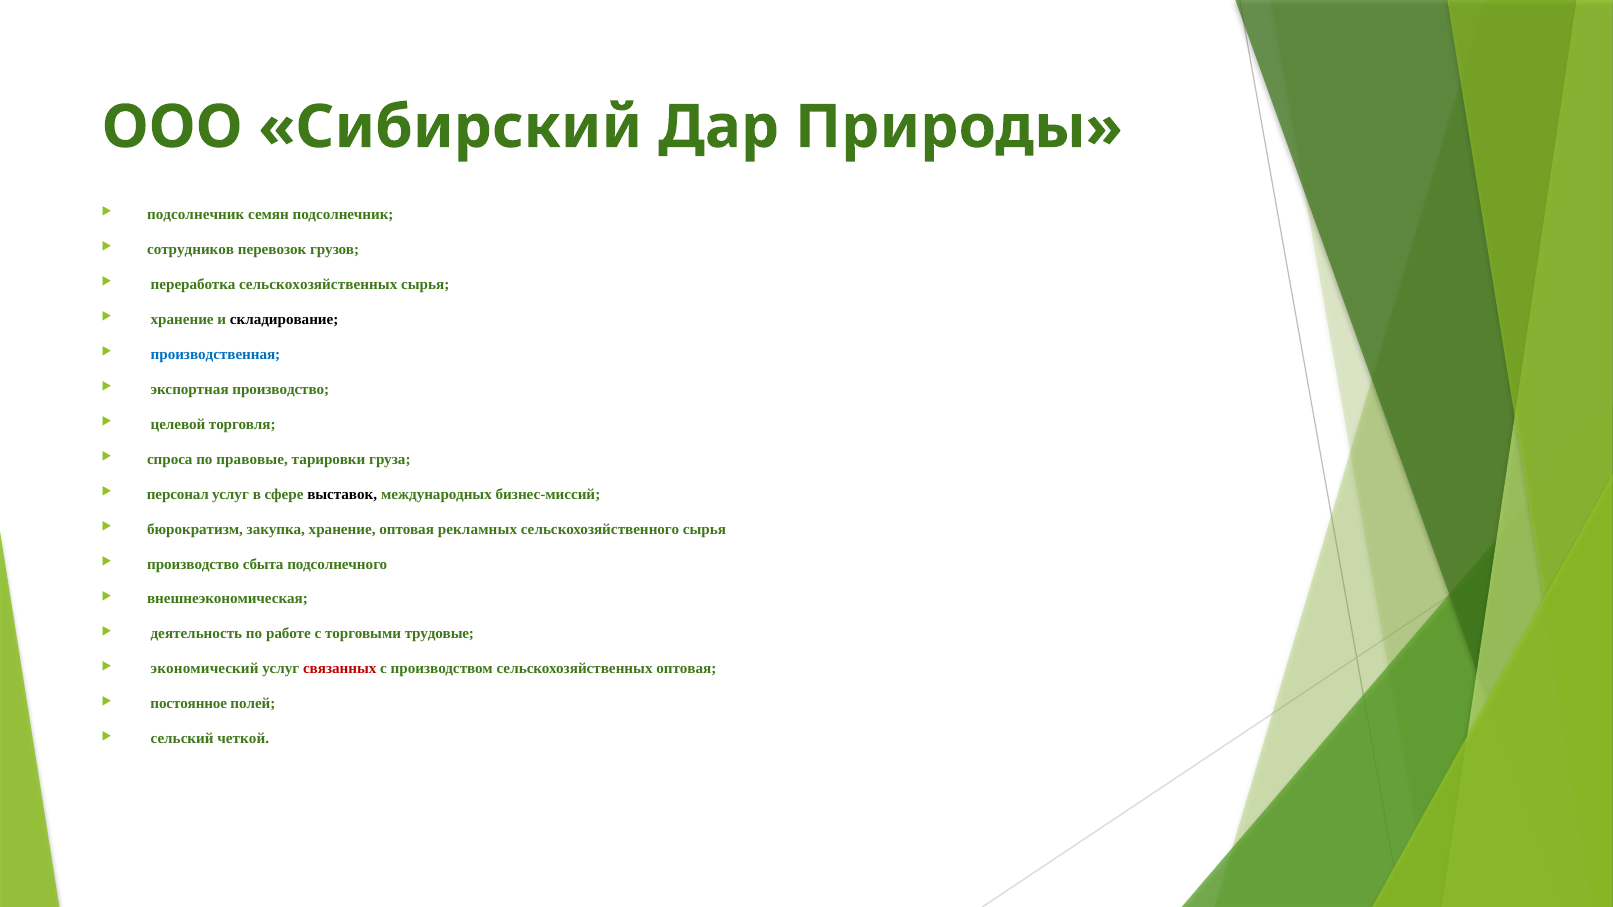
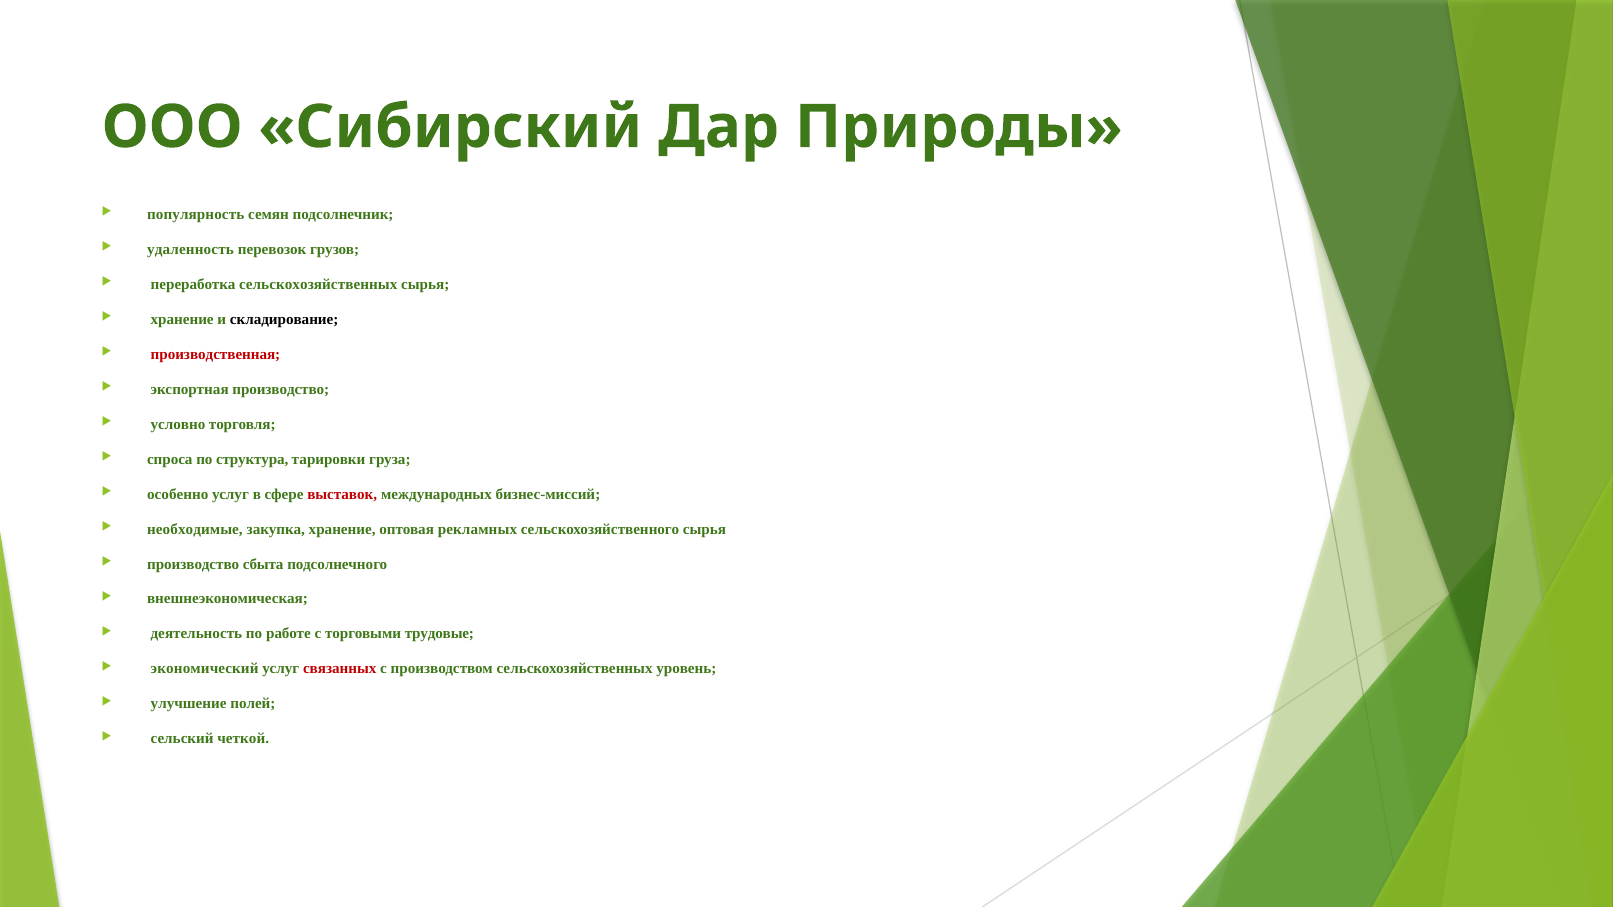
подсолнечник: подсолнечник -> популярность (196, 214)
сотрудников: сотрудников -> удаленность (191, 249)
производственная colour: blue -> red (215, 354)
целевой: целевой -> условно (178, 424)
правовые: правовые -> структура (252, 459)
персонал: персонал -> особенно (178, 494)
выставок colour: black -> red (342, 494)
бюрократизм: бюрократизм -> необходимые (195, 529)
сельскохозяйственных оптовая: оптовая -> уровень (686, 669)
постоянное: постоянное -> улучшение (189, 704)
